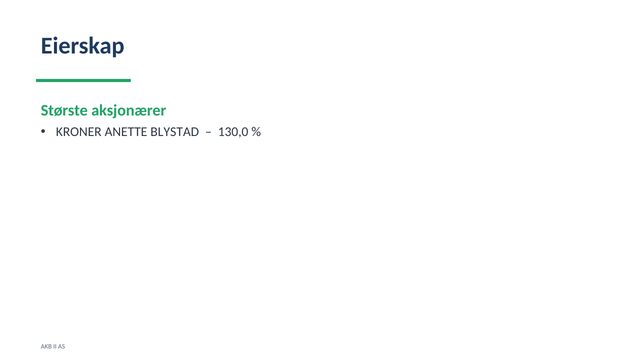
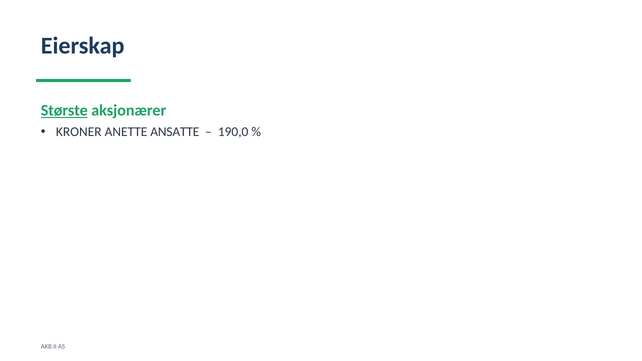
Største underline: none -> present (64, 111)
BLYSTAD: BLYSTAD -> ANSATTE (175, 132)
130,0: 130,0 -> 190,0 (233, 132)
